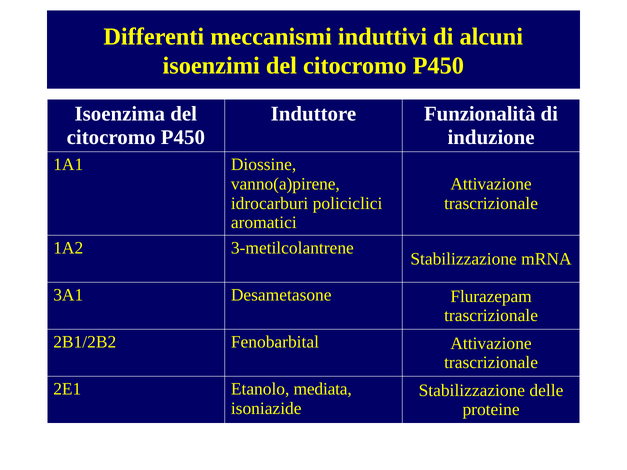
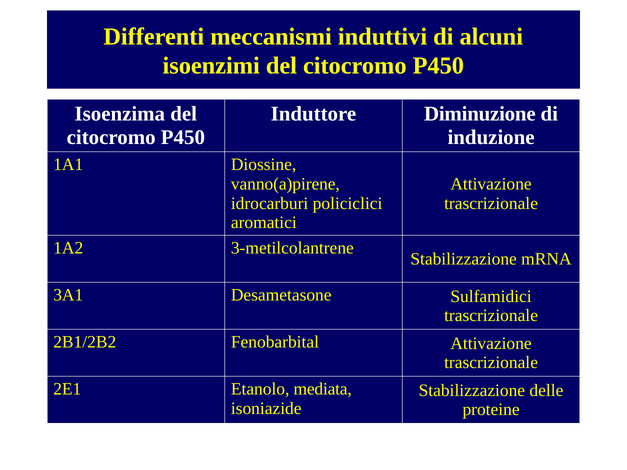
Funzionalità: Funzionalità -> Diminuzione (480, 114)
Flurazepam: Flurazepam -> Sulfamidici (491, 296)
